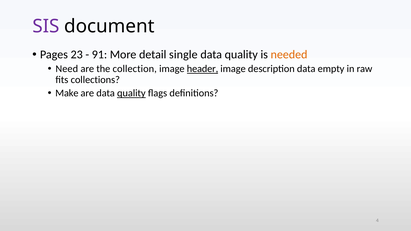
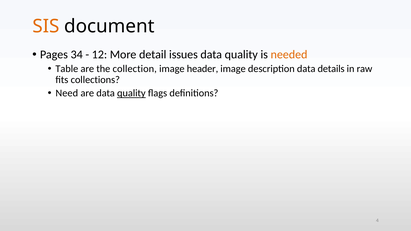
SIS colour: purple -> orange (46, 26)
23: 23 -> 34 (77, 55)
91: 91 -> 12 (99, 55)
single: single -> issues (183, 55)
Need: Need -> Table (67, 69)
header underline: present -> none (203, 69)
empty: empty -> details (331, 69)
Make: Make -> Need (67, 93)
